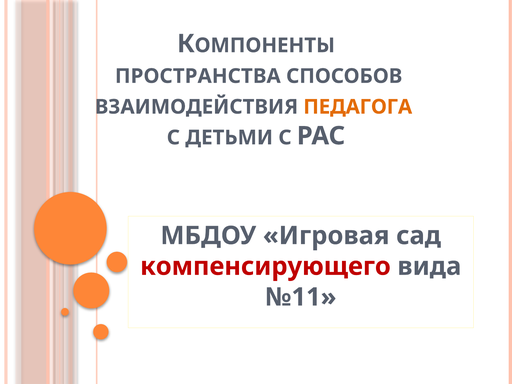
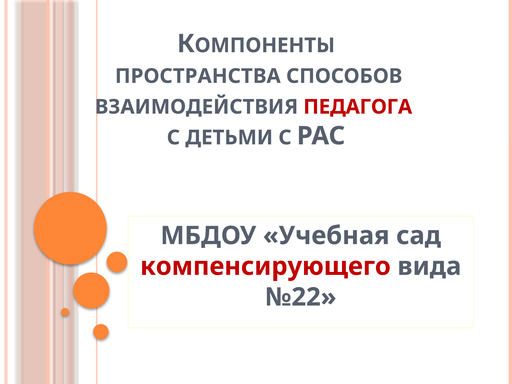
ПЕДАГОГА colour: orange -> red (358, 107)
Игровая: Игровая -> Учебная (326, 236)
№11: №11 -> №22 (301, 297)
